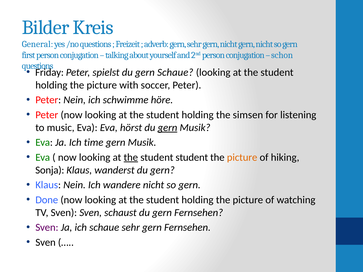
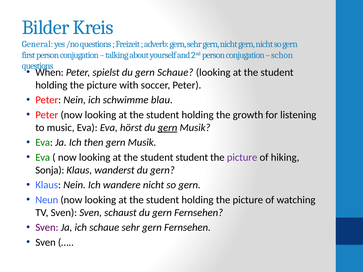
Friday: Friday -> When (50, 72)
höre: höre -> blau (162, 100)
simsen: simsen -> growth (248, 115)
time: time -> then (94, 143)
the underline: present -> none (131, 158)
picture colour: orange -> purple (242, 158)
Done: Done -> Neun (47, 200)
